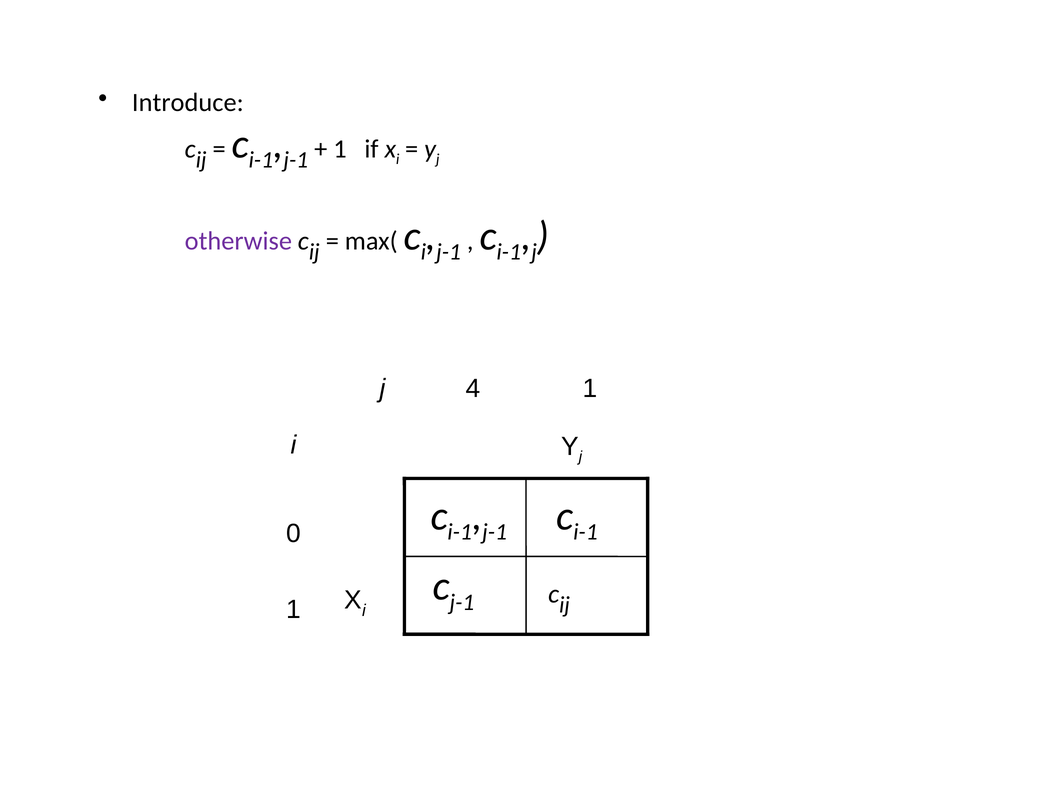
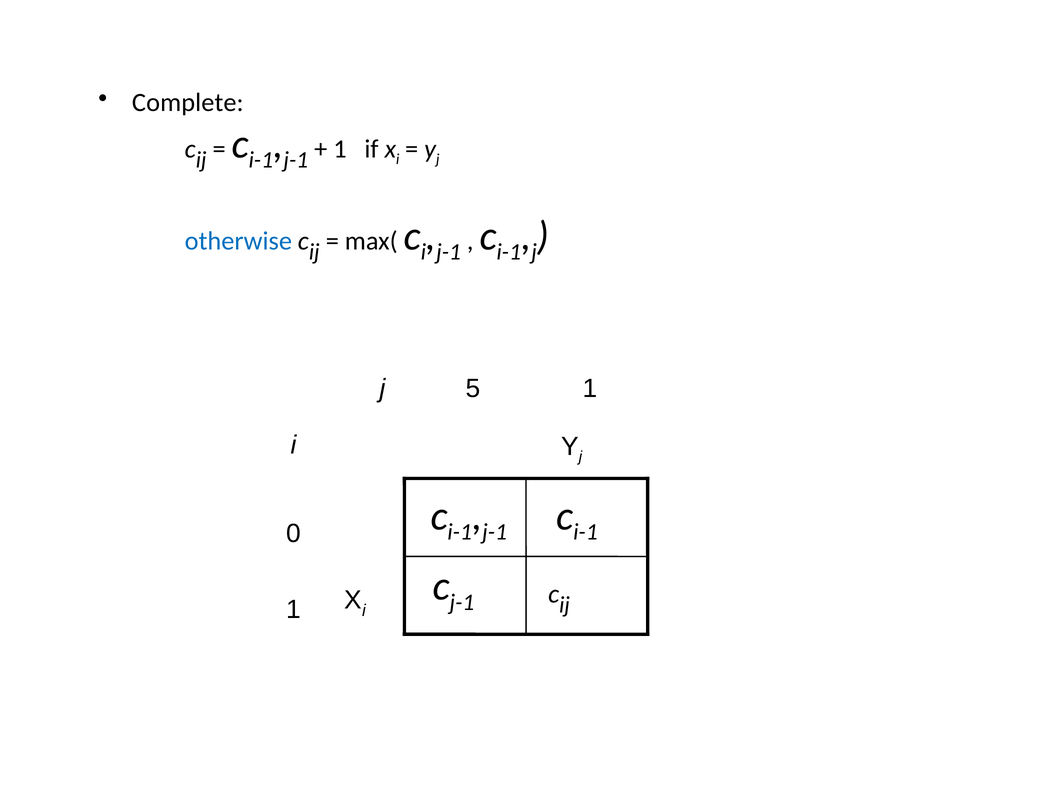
Introduce: Introduce -> Complete (188, 103)
otherwise colour: purple -> blue (238, 241)
4: 4 -> 5 (473, 388)
